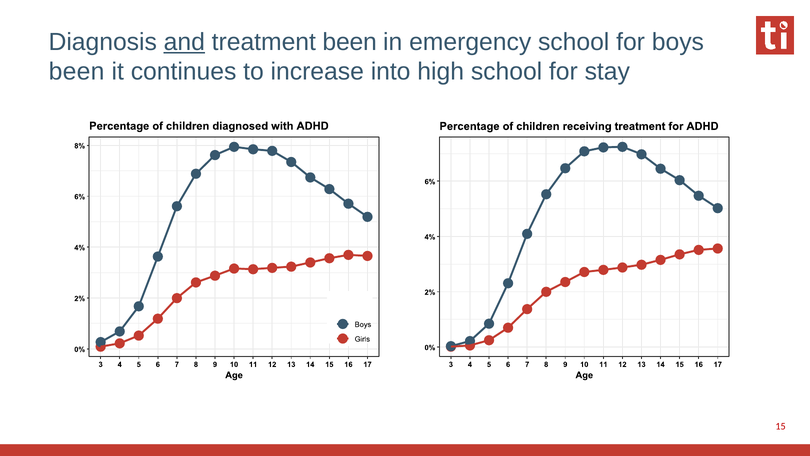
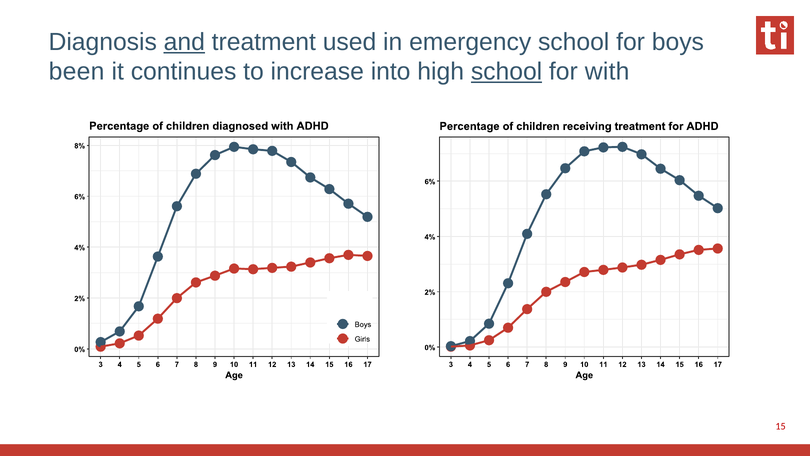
treatment been: been -> used (350, 42)
school underline: none -> present (507, 72)
stay: stay -> with (607, 72)
